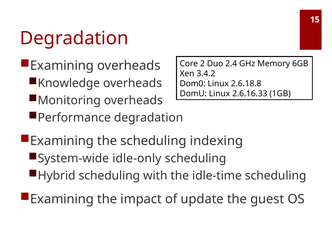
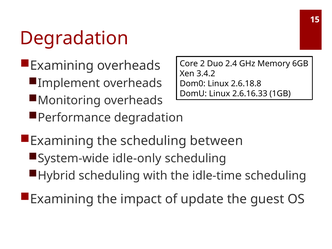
Knowledge: Knowledge -> Implement (69, 83)
indexing: indexing -> between (216, 141)
